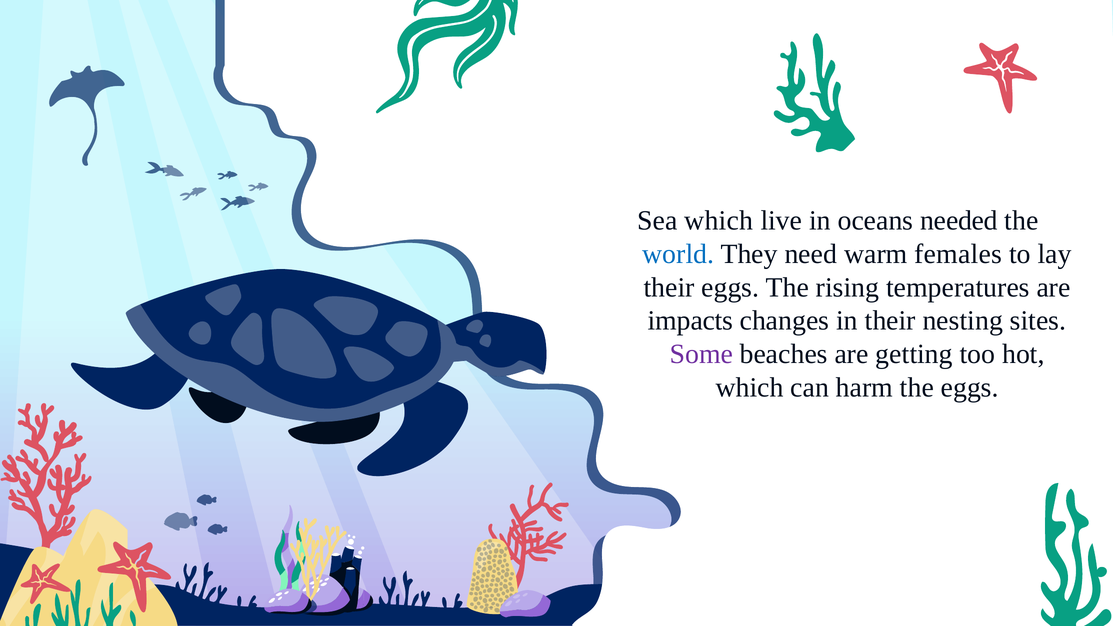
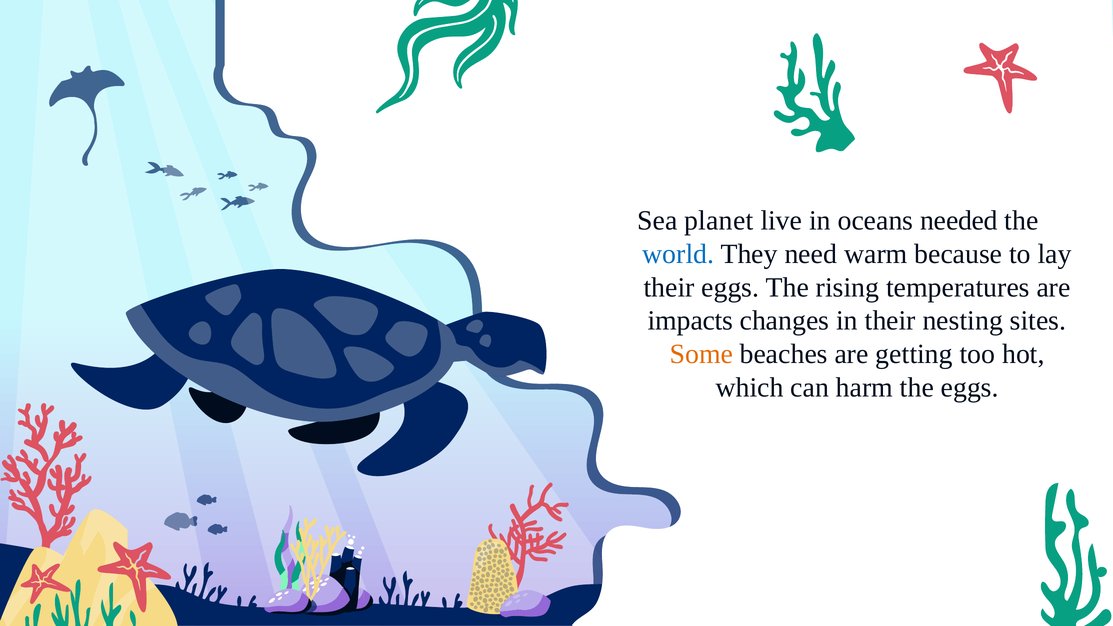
Sea which: which -> planet (719, 221)
females: females -> because (958, 254)
Some colour: purple -> orange (701, 354)
